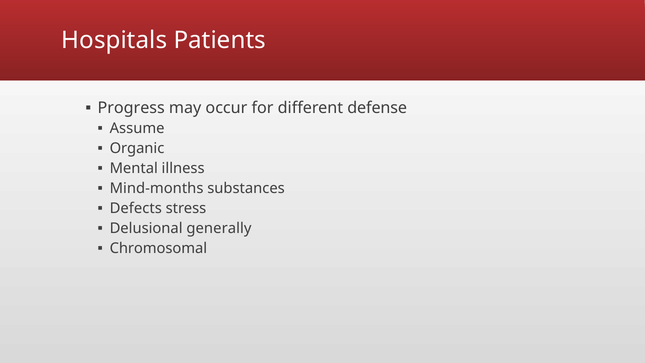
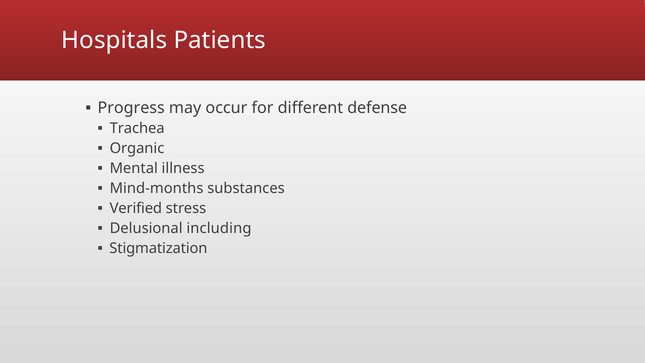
Assume: Assume -> Trachea (137, 128)
Defects: Defects -> Verified (136, 208)
generally: generally -> including (219, 228)
Chromosomal: Chromosomal -> Stigmatization (158, 248)
